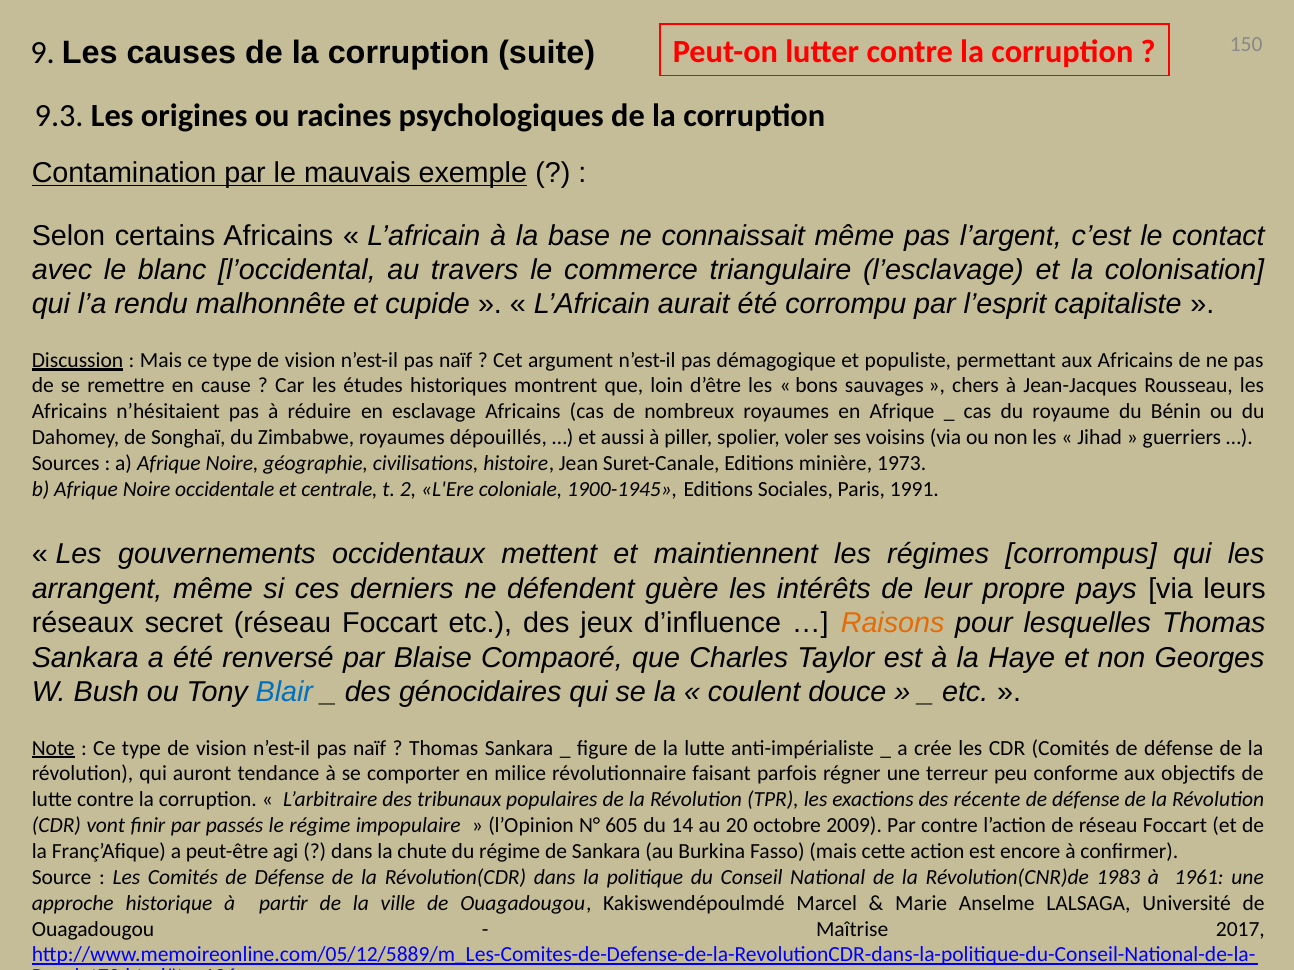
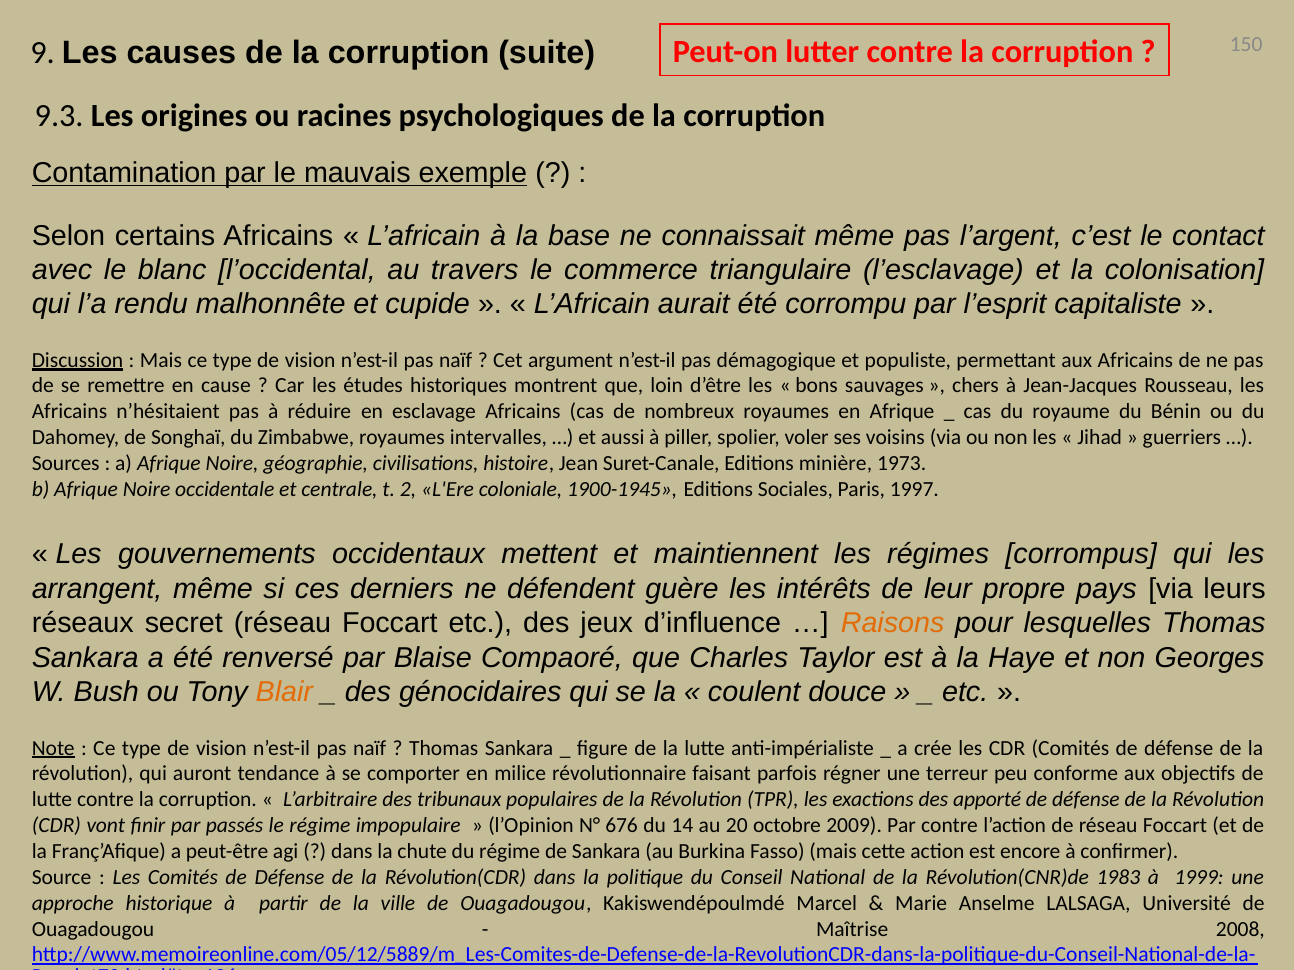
dépouillés: dépouillés -> intervalles (498, 438)
1991: 1991 -> 1997 (914, 490)
Blair colour: blue -> orange (284, 693)
récente: récente -> apporté (987, 800)
605: 605 -> 676 (622, 826)
1961: 1961 -> 1999 (1199, 878)
2017: 2017 -> 2008 (1240, 929)
